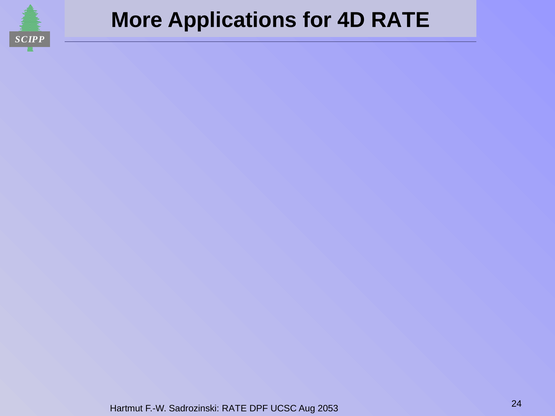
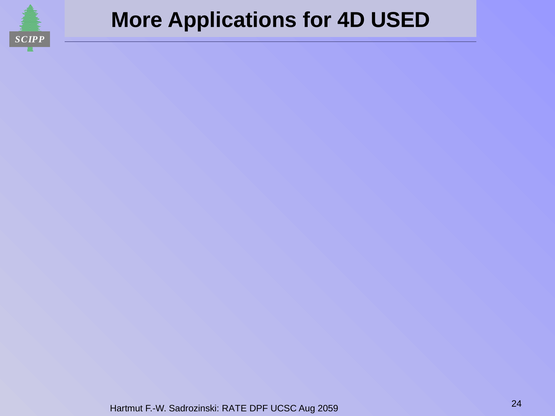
4D RATE: RATE -> USED (400, 20)
2053: 2053 -> 2059 (328, 409)
